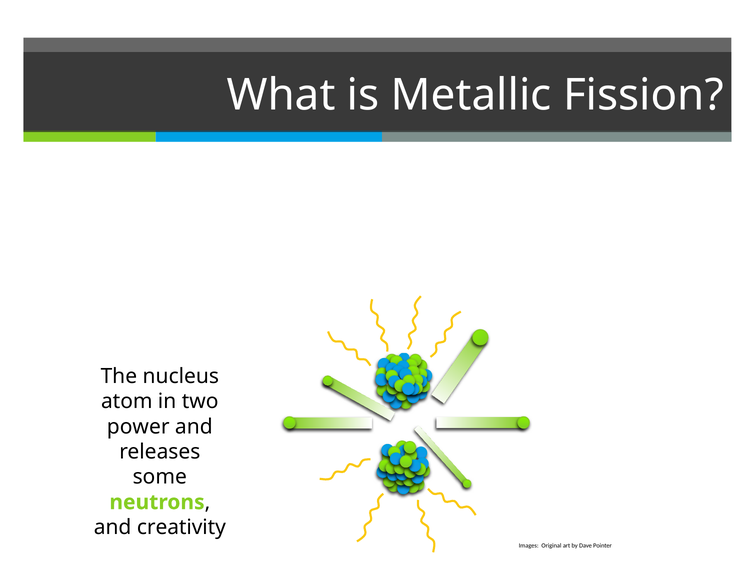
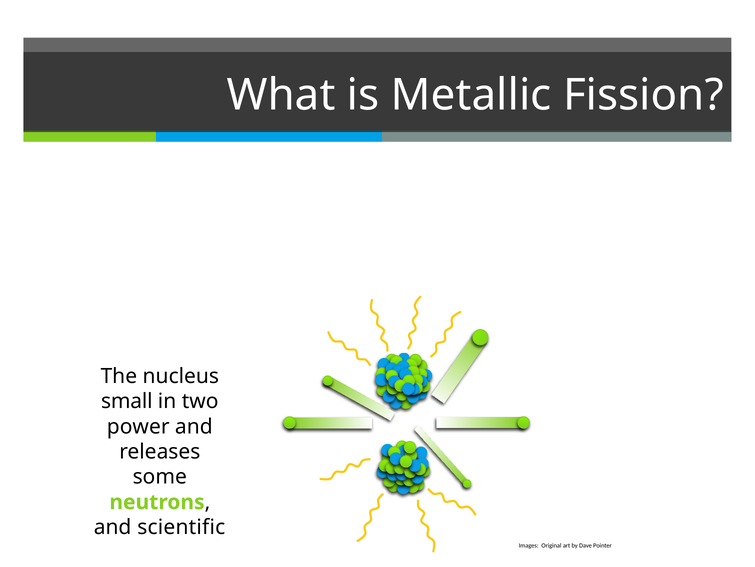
atom: atom -> small (127, 401)
creativity: creativity -> scientific (181, 527)
